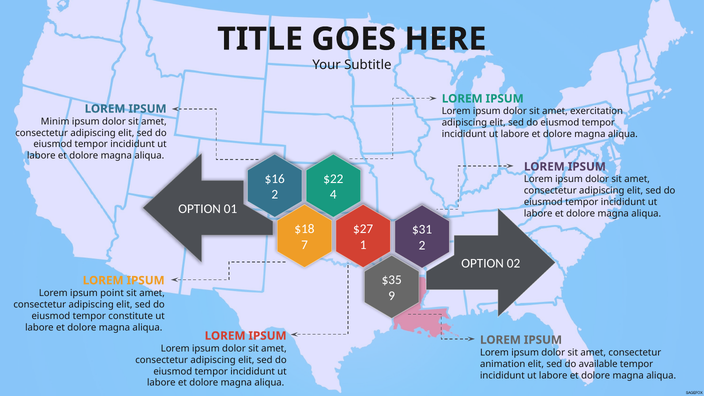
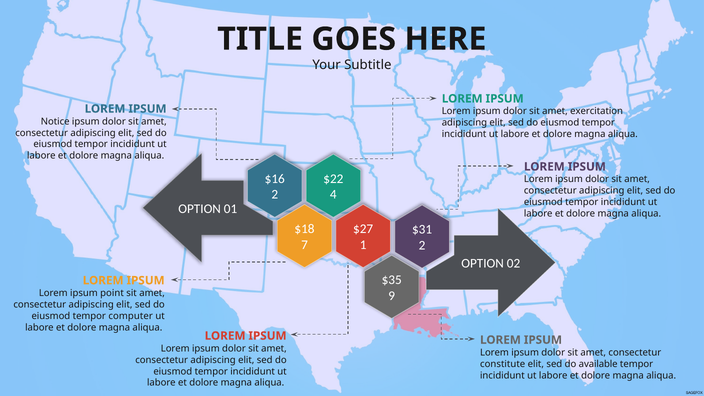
Minim: Minim -> Notice (55, 121)
constitute: constitute -> computer (131, 316)
animation: animation -> constitute (503, 364)
